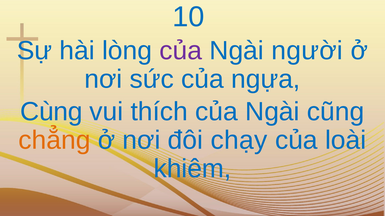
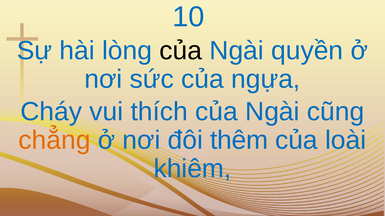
của colour: purple -> black (181, 51)
người: người -> quyền (307, 51)
Cùng: Cùng -> Cháy (51, 112)
chạy: chạy -> thêm (239, 141)
